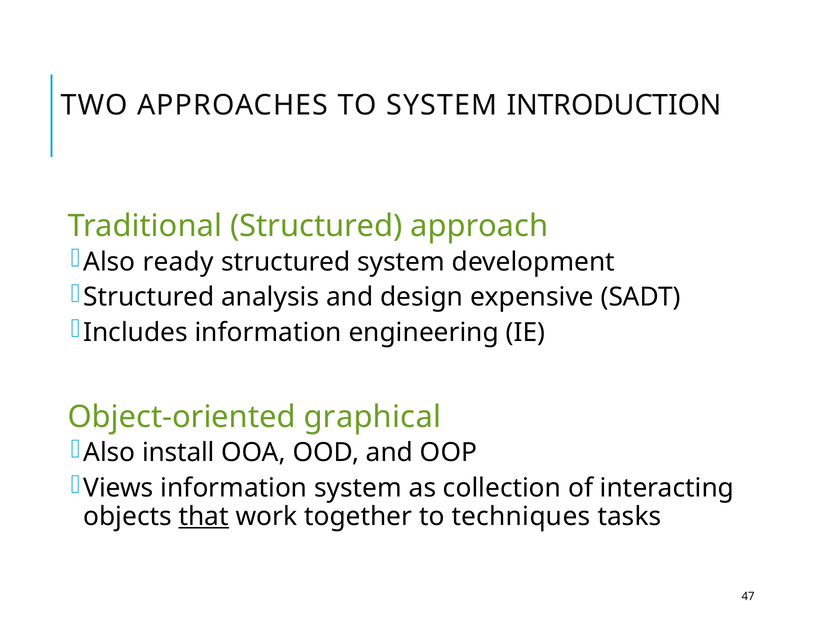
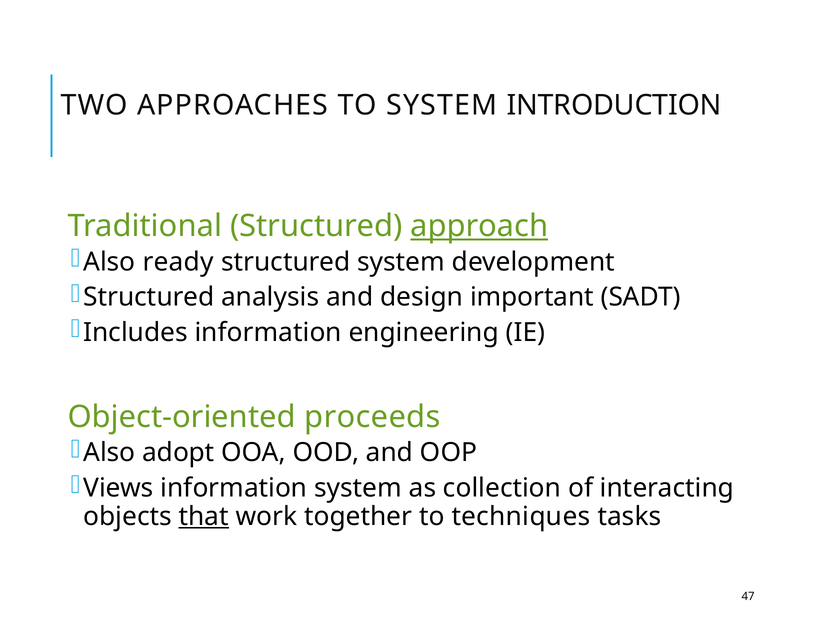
approach underline: none -> present (479, 226)
expensive: expensive -> important (532, 297)
graphical: graphical -> proceeds (372, 417)
install: install -> adopt (178, 453)
